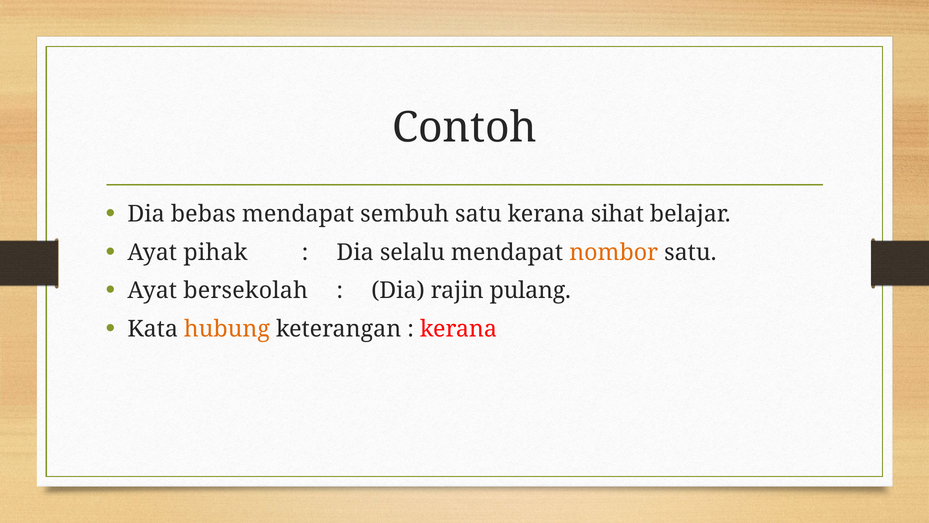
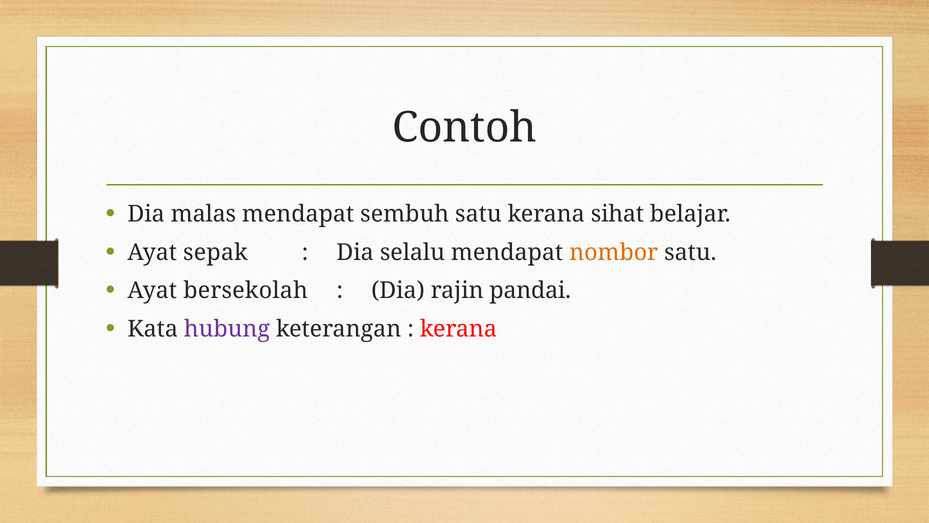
bebas: bebas -> malas (203, 214)
pihak: pihak -> sepak (215, 252)
pulang: pulang -> pandai (530, 291)
hubung colour: orange -> purple (227, 329)
